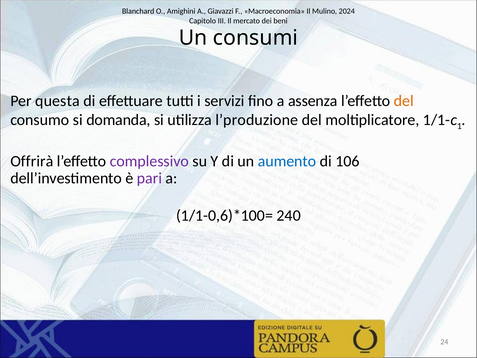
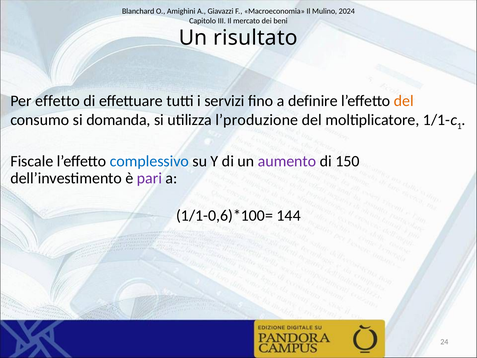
consumi: consumi -> risultato (255, 38)
questa: questa -> effetto (58, 101)
assenza: assenza -> definire (313, 101)
Offrirà: Offrirà -> Fiscale (32, 161)
complessivo colour: purple -> blue (149, 161)
aumento colour: blue -> purple (287, 161)
106: 106 -> 150 (347, 161)
240: 240 -> 144 (289, 215)
